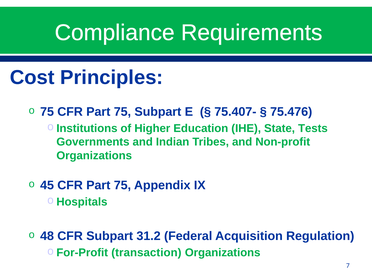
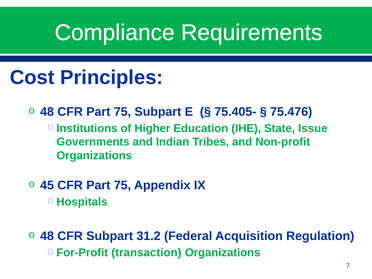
75: 75 -> 48 (47, 112)
75.407-: 75.407- -> 75.405- (235, 112)
Tests: Tests -> Issue (313, 128)
